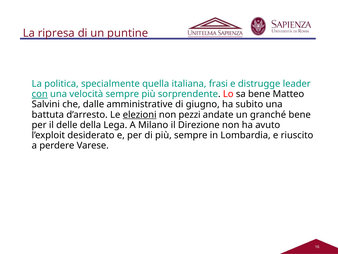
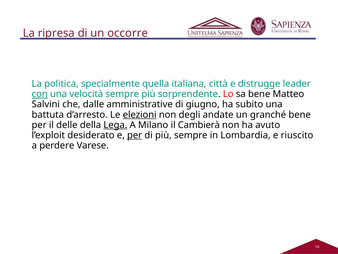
puntine: puntine -> occorre (128, 33)
frasi: frasi -> città (218, 84)
pezzi: pezzi -> degli (189, 114)
Lega underline: none -> present (115, 125)
Direzione: Direzione -> Cambierà (199, 125)
per underline: none -> present (135, 135)
